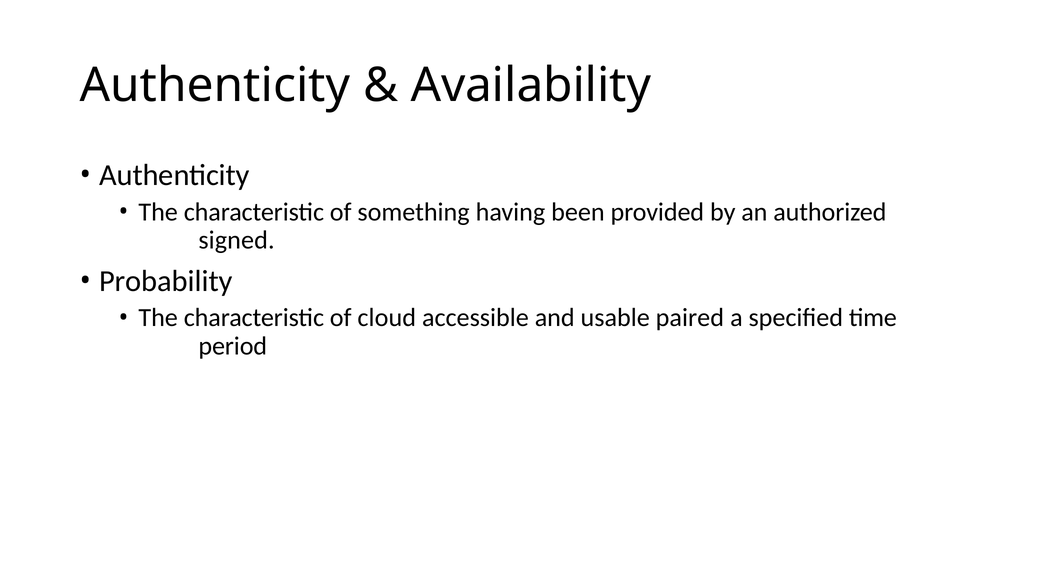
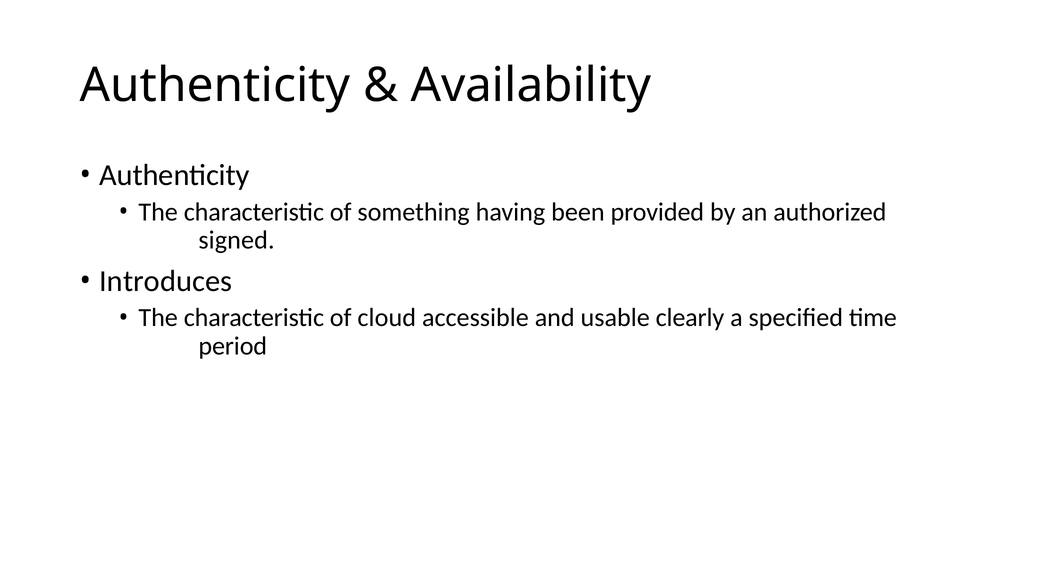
Probability: Probability -> Introduces (166, 281)
paired: paired -> clearly (690, 318)
